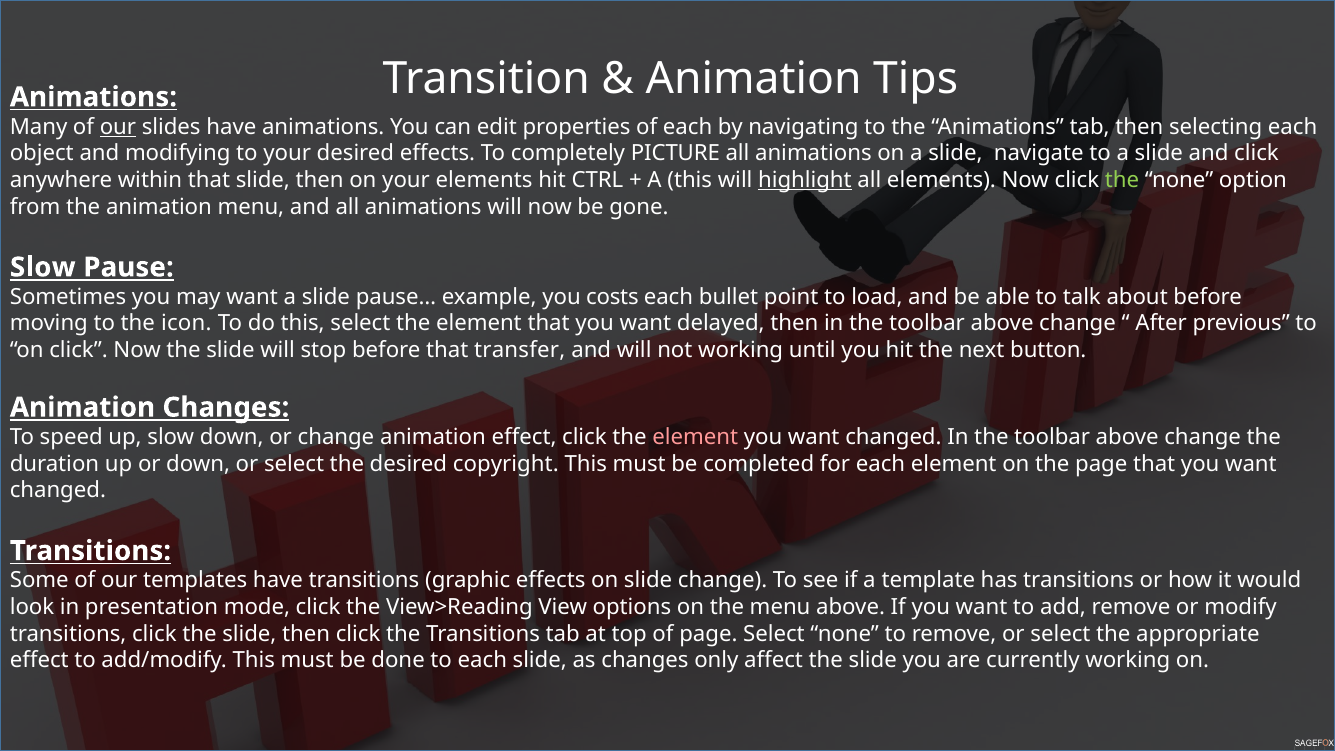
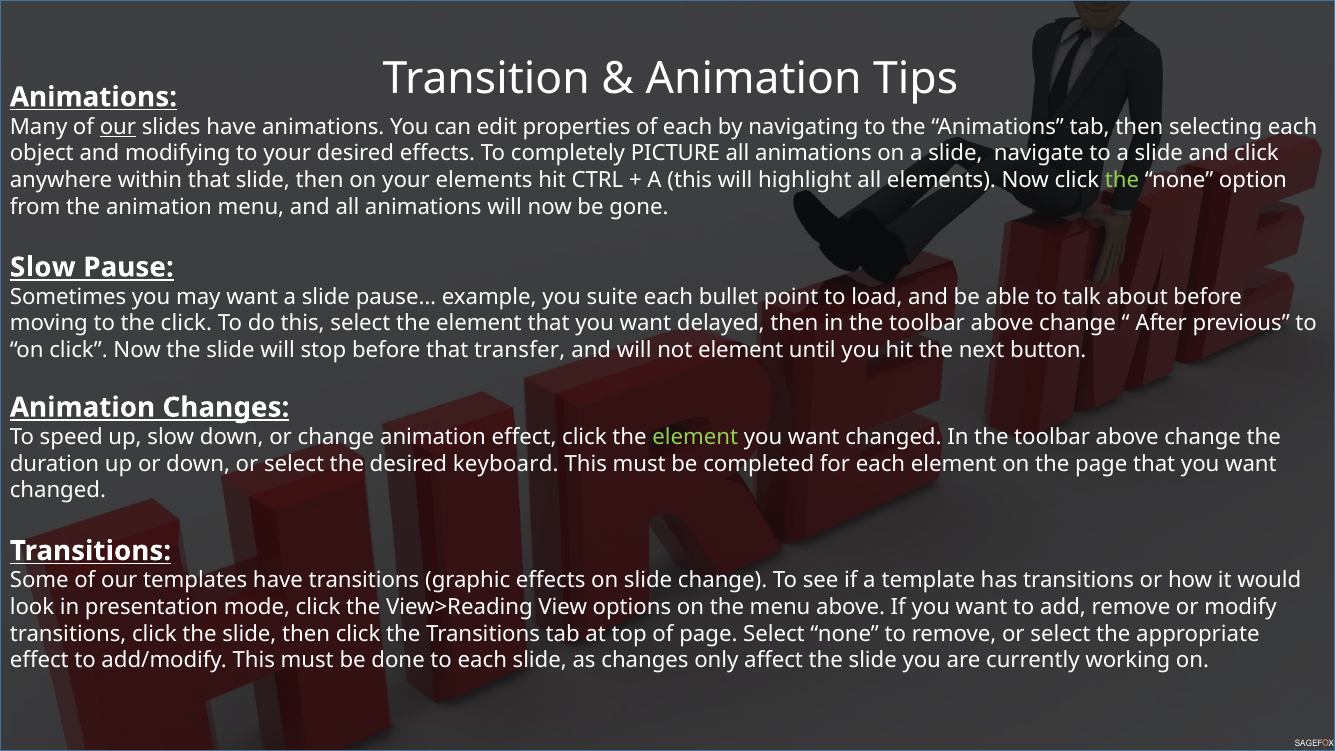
highlight underline: present -> none (805, 180)
costs: costs -> suite (612, 297)
the icon: icon -> click (186, 324)
not working: working -> element (741, 350)
element colour: pink -> light green (695, 437)
copyright: copyright -> keyboard (506, 464)
